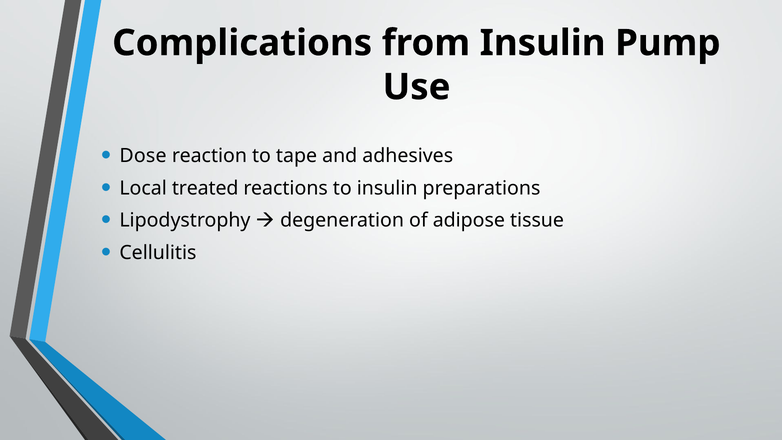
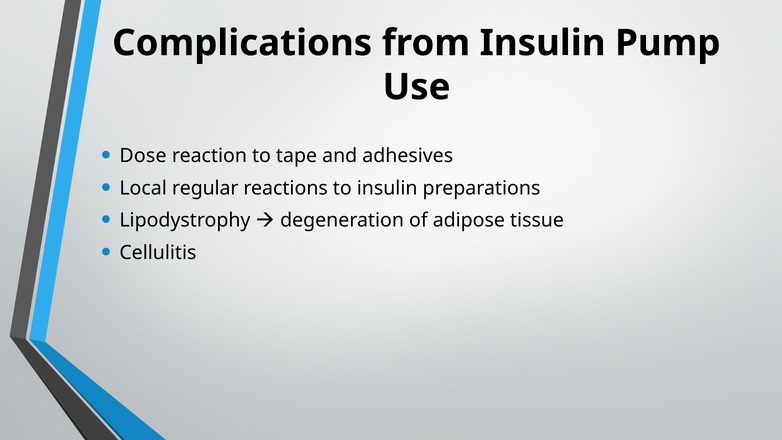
treated: treated -> regular (205, 188)
